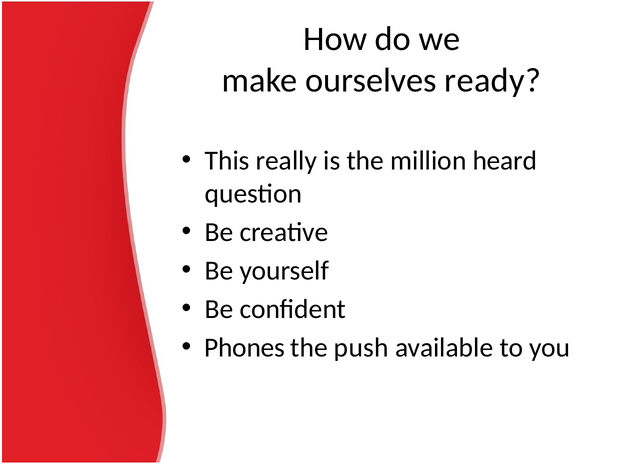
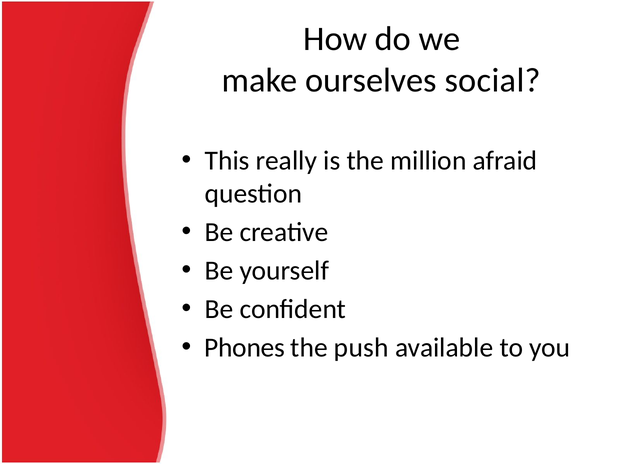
ready: ready -> social (493, 80)
heard: heard -> afraid (505, 161)
